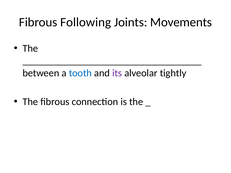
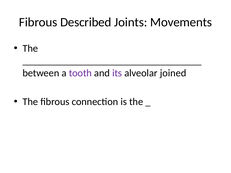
Following: Following -> Described (86, 22)
tooth colour: blue -> purple (80, 73)
tightly: tightly -> joined (173, 73)
